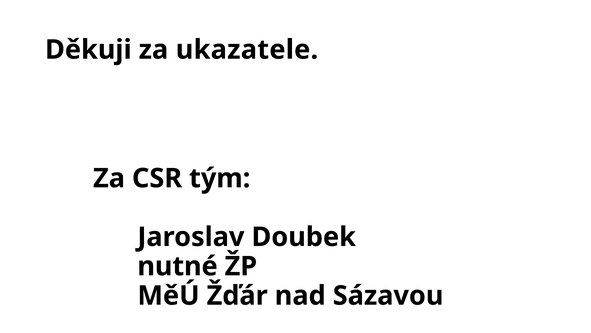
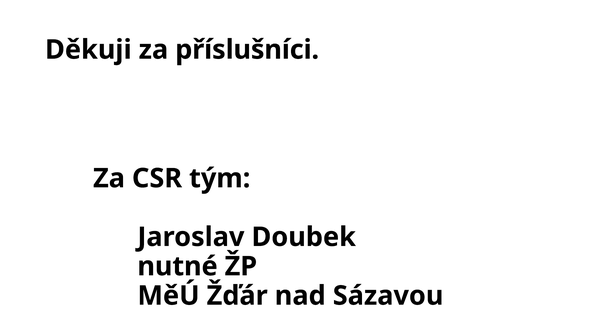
ukazatele: ukazatele -> příslušníci (247, 50)
